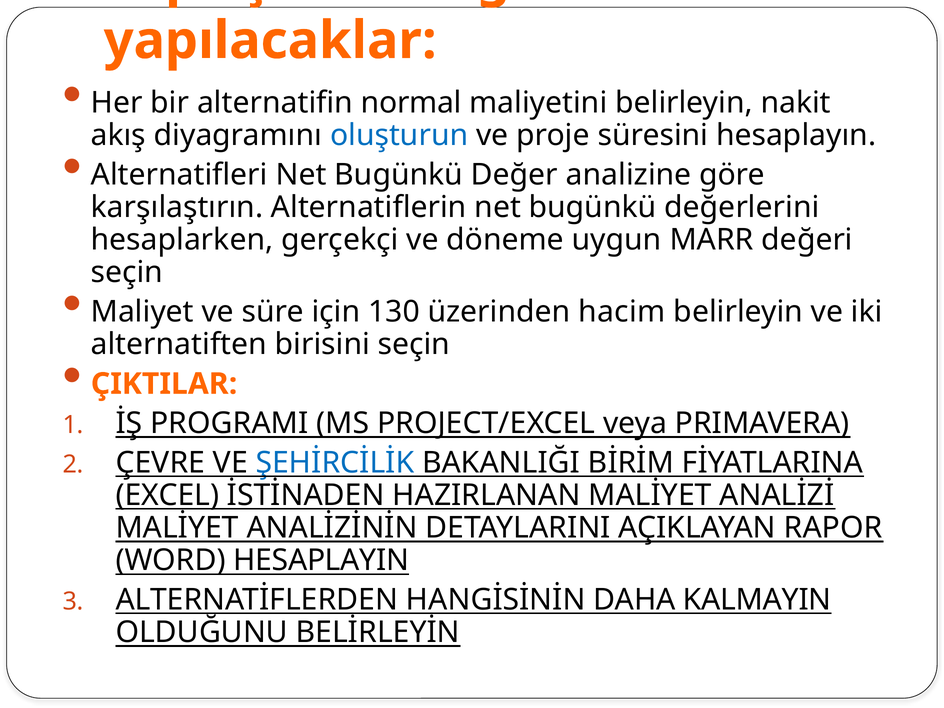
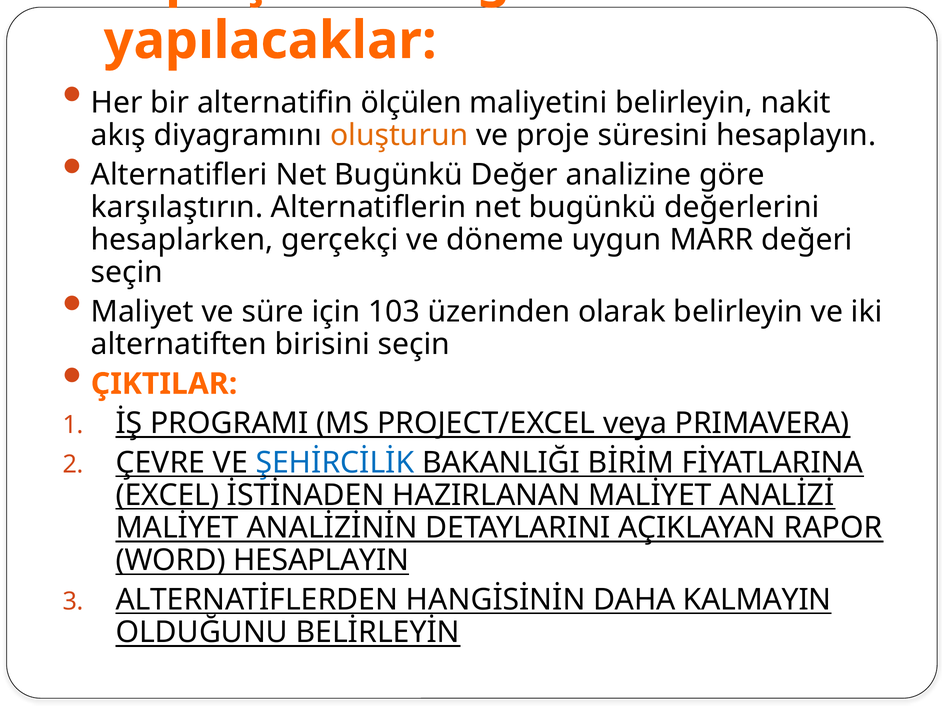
normal: normal -> ölçülen (411, 103)
oluşturun colour: blue -> orange (399, 135)
130: 130 -> 103 (394, 312)
hacim: hacim -> olarak (622, 312)
